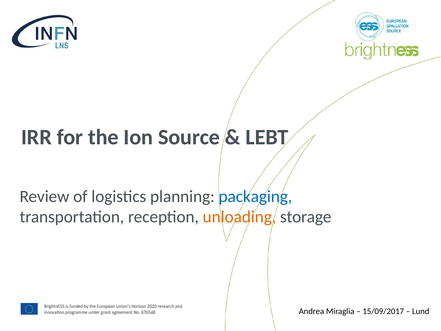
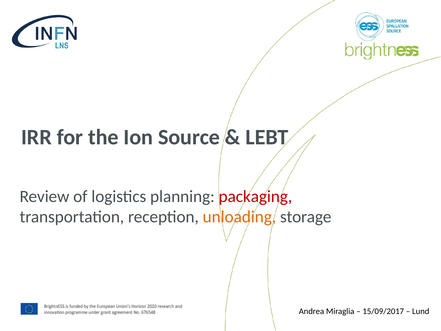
packaging colour: blue -> red (255, 196)
